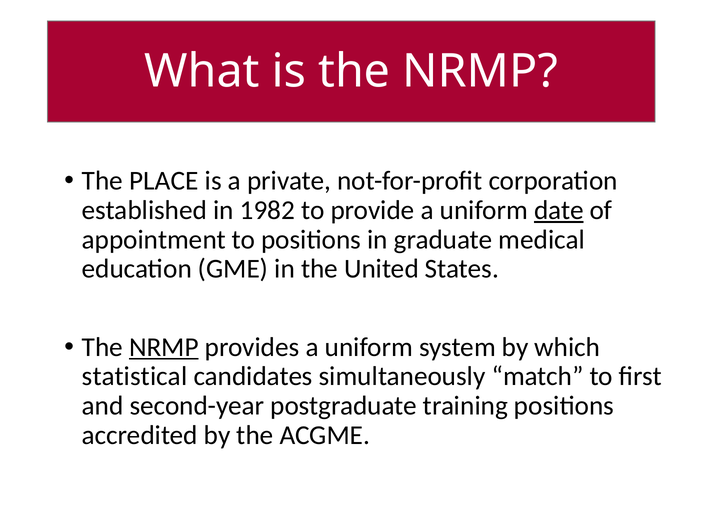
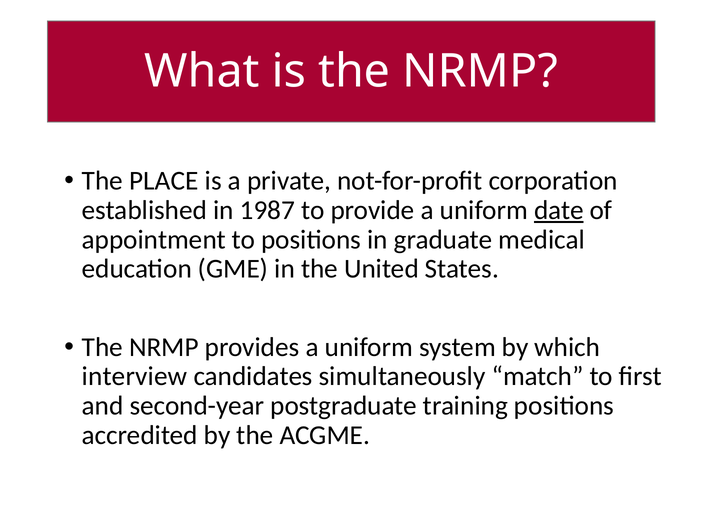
1982: 1982 -> 1987 (267, 211)
NRMP underline: present -> none (164, 348)
statistical: statistical -> interview (135, 377)
